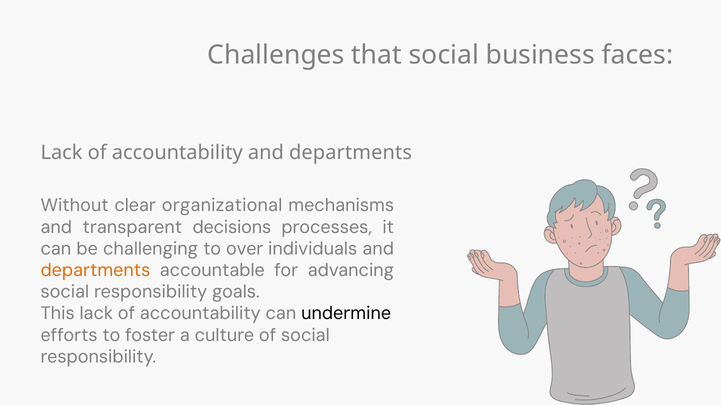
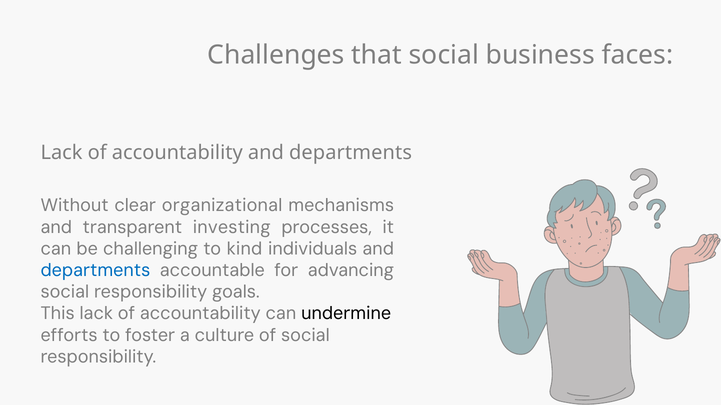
decisions: decisions -> investing (232, 227)
over: over -> kind (244, 249)
departments colour: orange -> blue (95, 271)
